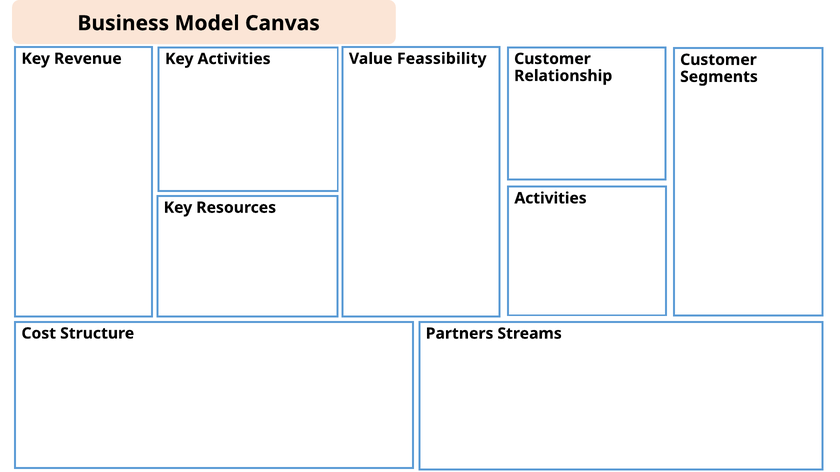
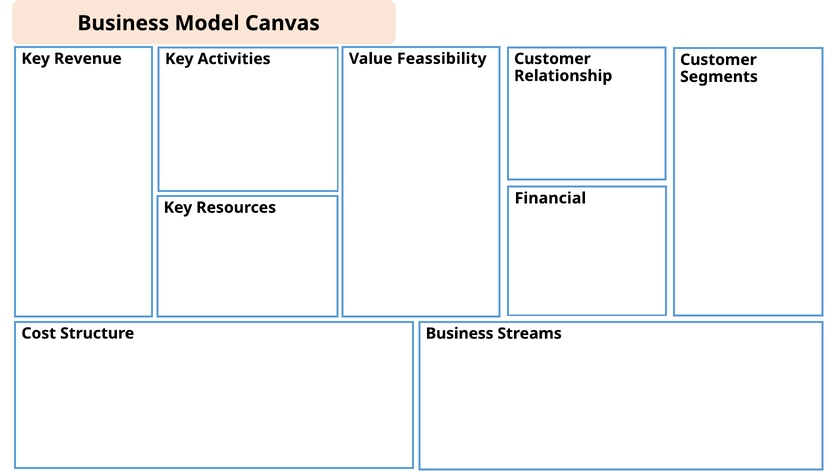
Activities: Activities -> Financial (550, 198)
Structure Partners: Partners -> Business (460, 334)
